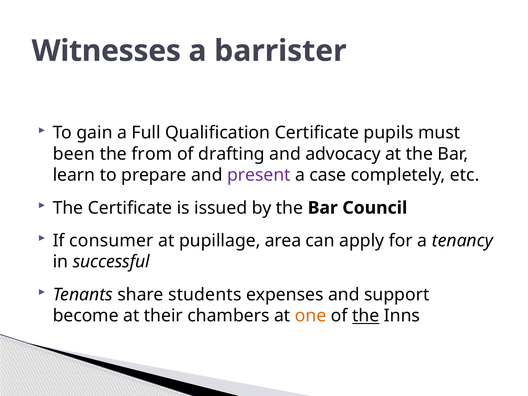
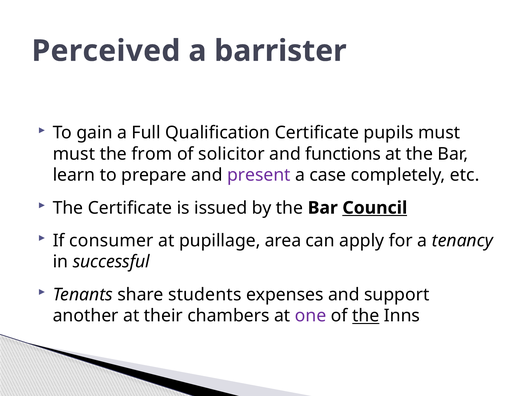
Witnesses: Witnesses -> Perceived (106, 51)
been: been -> must (74, 154)
drafting: drafting -> solicitor (231, 154)
advocacy: advocacy -> functions (343, 154)
Council underline: none -> present (375, 208)
become: become -> another (86, 316)
one colour: orange -> purple (311, 316)
